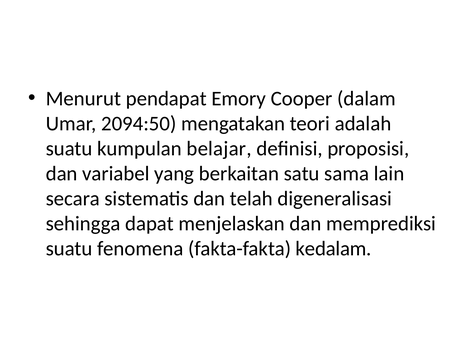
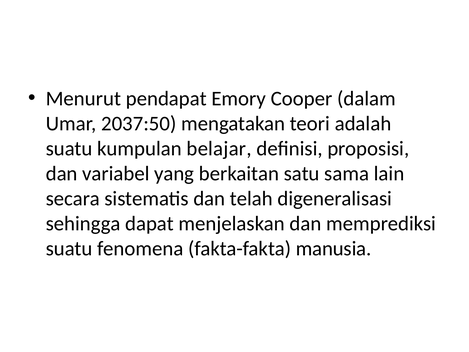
2094:50: 2094:50 -> 2037:50 (139, 123)
kedalam: kedalam -> manusia (334, 249)
